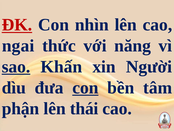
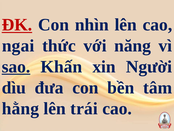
con underline: present -> none (85, 87)
phận: phận -> hằng (20, 108)
thái: thái -> trái (84, 108)
